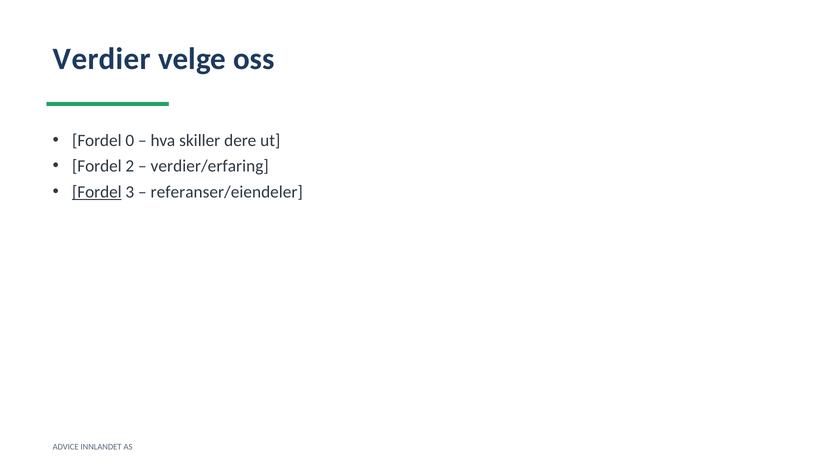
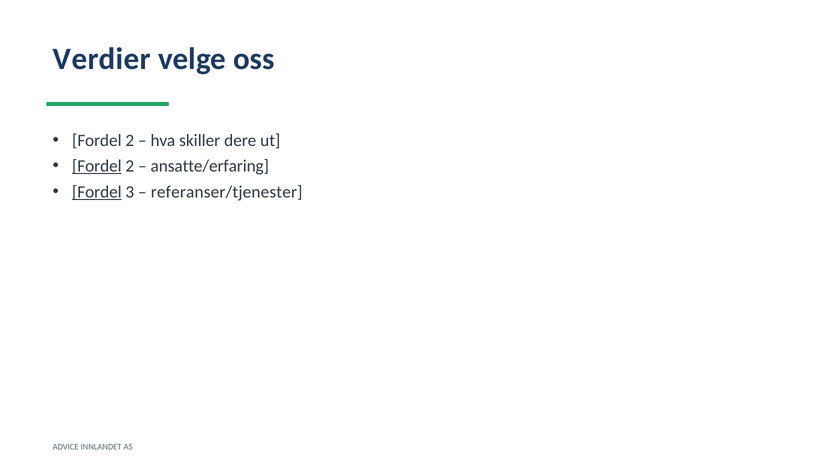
0: 0 -> 2 (130, 140)
Fordel underline: none -> present (97, 166)
verdier/erfaring: verdier/erfaring -> ansatte/erfaring (210, 166)
referanser/eiendeler: referanser/eiendeler -> referanser/tjenester (227, 192)
